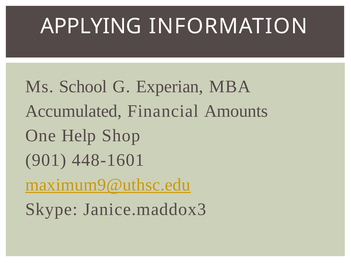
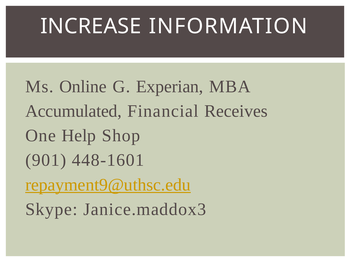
APPLYING: APPLYING -> INCREASE (91, 26)
School: School -> Online (83, 87)
Amounts: Amounts -> Receives (236, 111)
maximum9@uthsc.edu: maximum9@uthsc.edu -> repayment9@uthsc.edu (108, 185)
